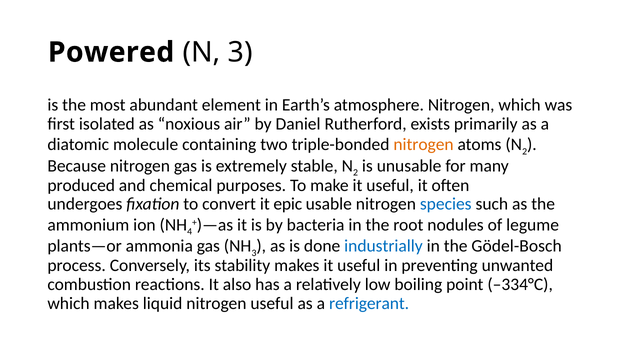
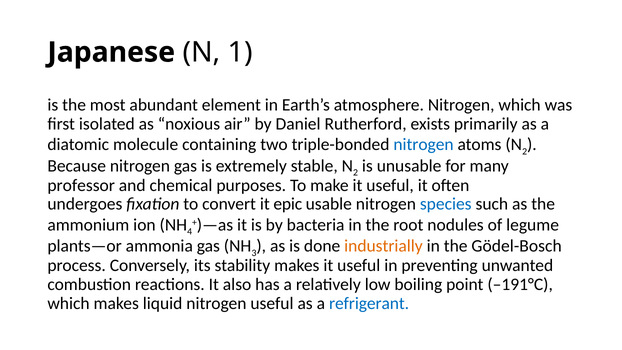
Powered: Powered -> Japanese (111, 52)
N 3: 3 -> 1 (240, 52)
nitrogen colour: orange -> blue (424, 145)
produced: produced -> professor (81, 185)
industrially colour: blue -> orange (383, 246)
–334°C: –334°C -> –191°C (520, 284)
